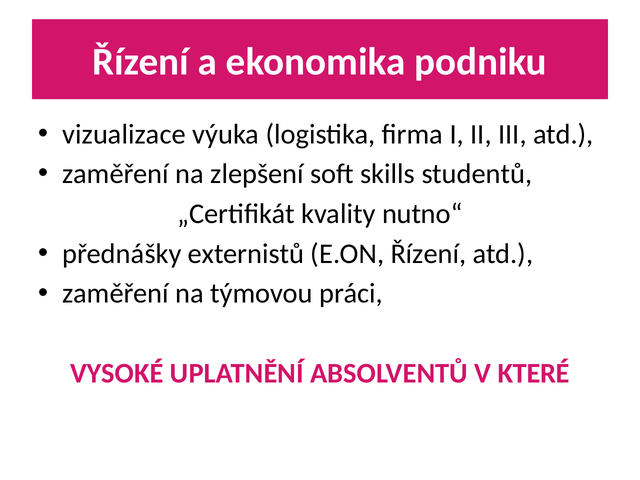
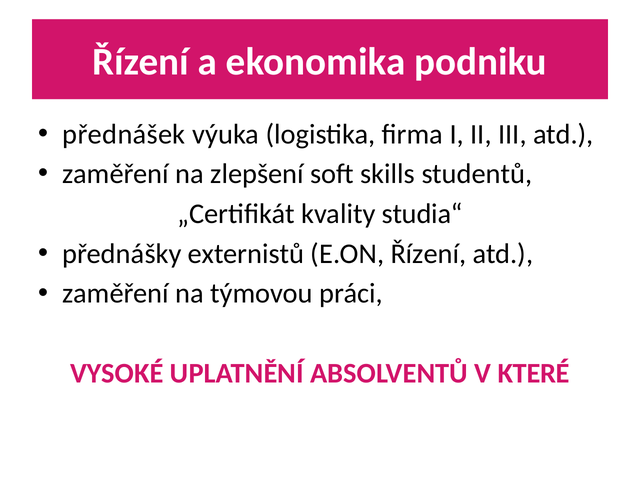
vizualizace: vizualizace -> přednášek (124, 134)
nutno“: nutno“ -> studia“ (422, 214)
